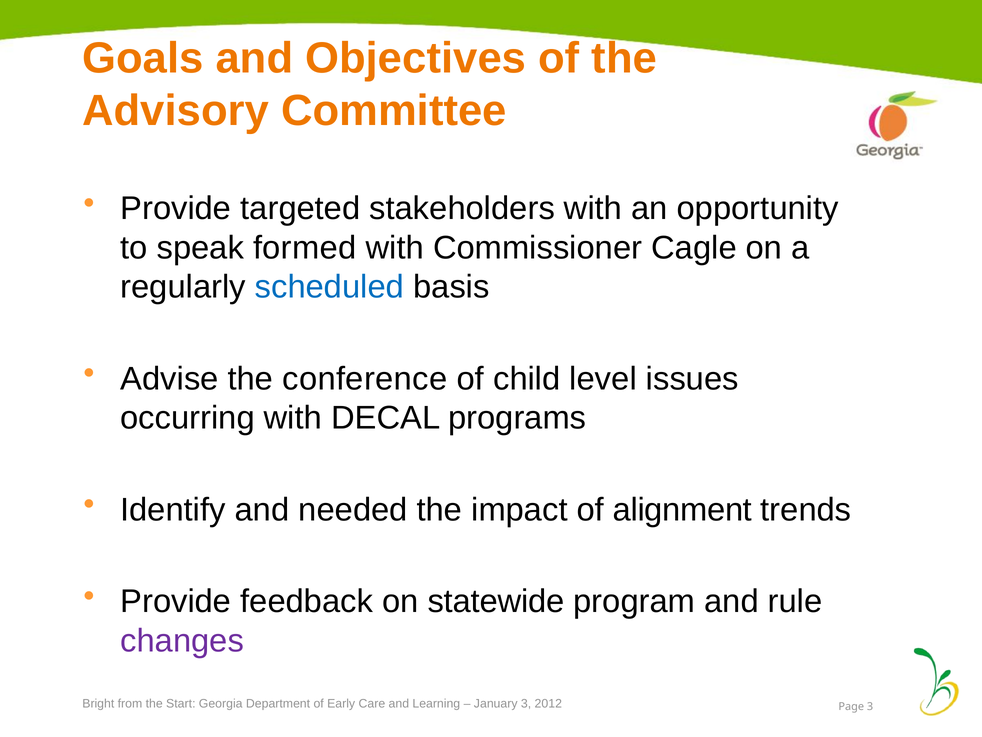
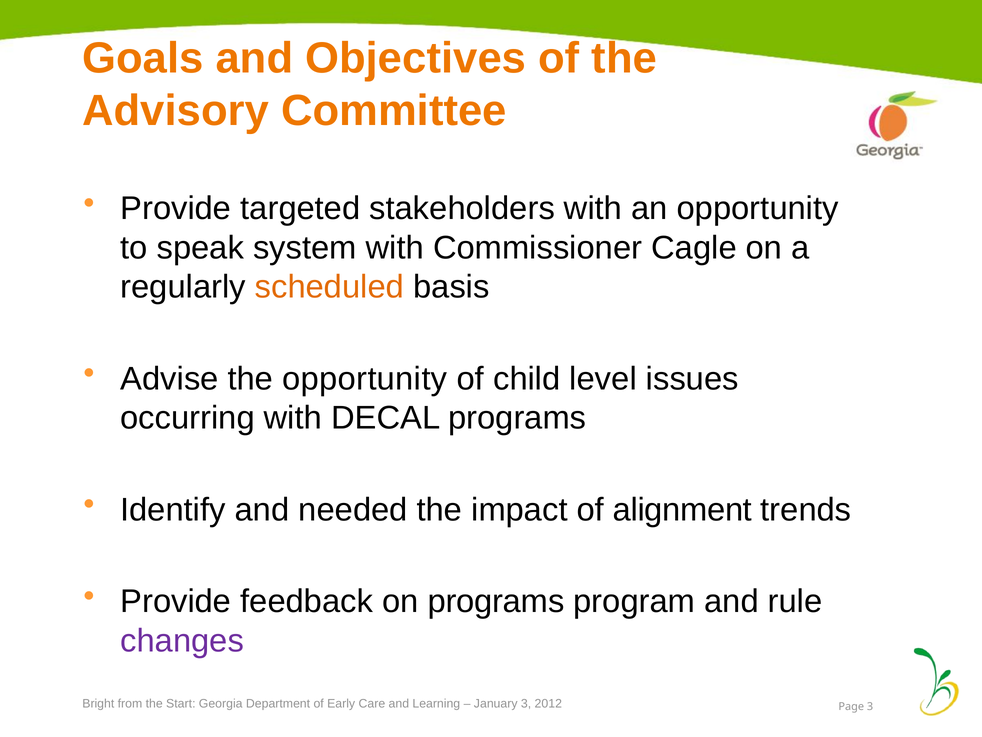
formed: formed -> system (305, 248)
scheduled colour: blue -> orange (329, 287)
the conference: conference -> opportunity (365, 379)
on statewide: statewide -> programs (496, 601)
